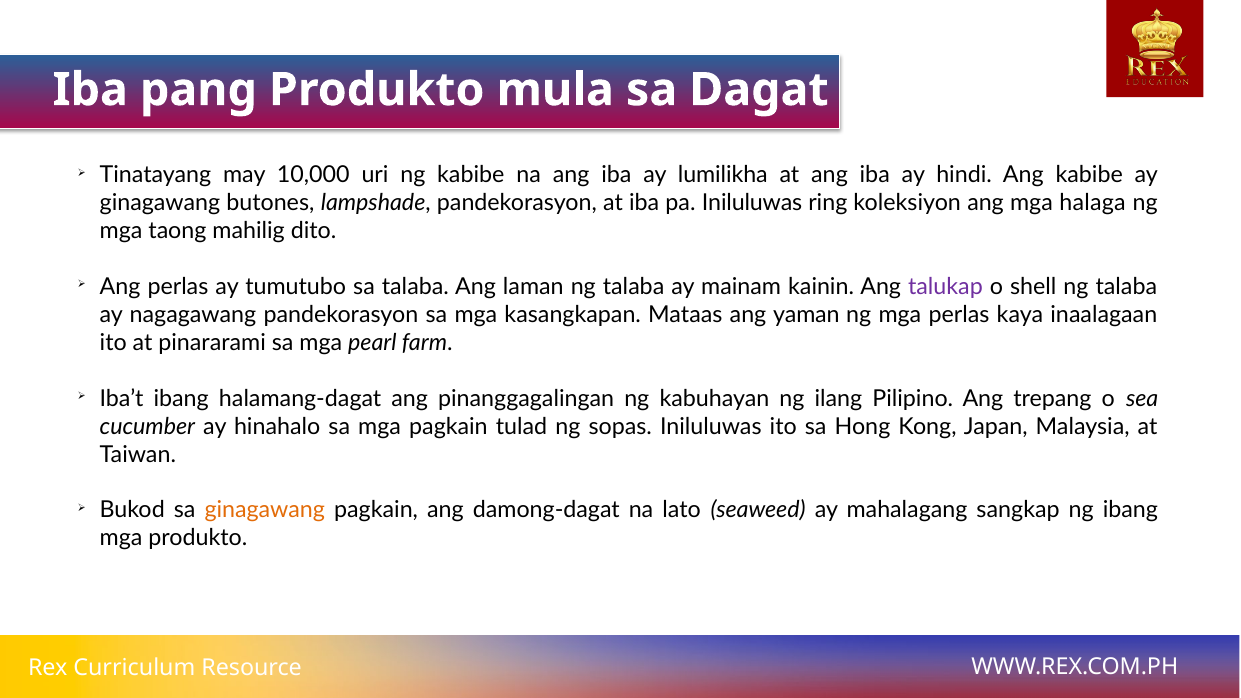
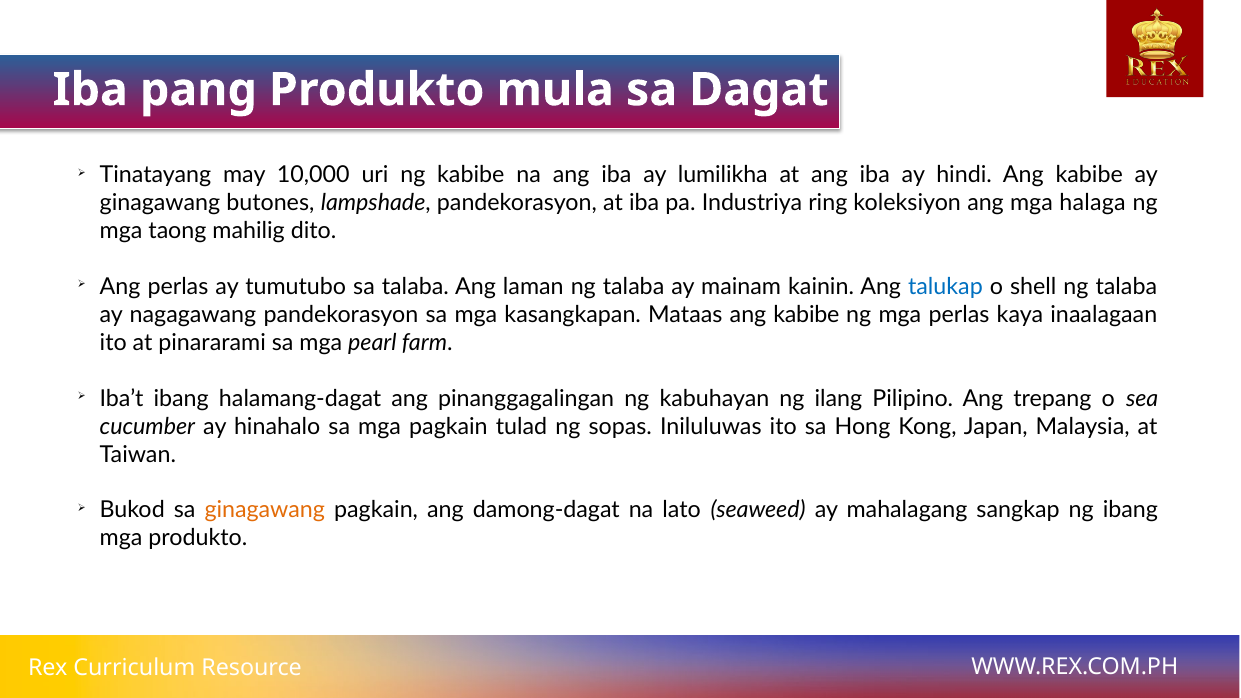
pa Iniluluwas: Iniluluwas -> Industriya (752, 203)
talukap colour: purple -> blue (945, 287)
Mataas ang yaman: yaman -> kabibe (806, 315)
